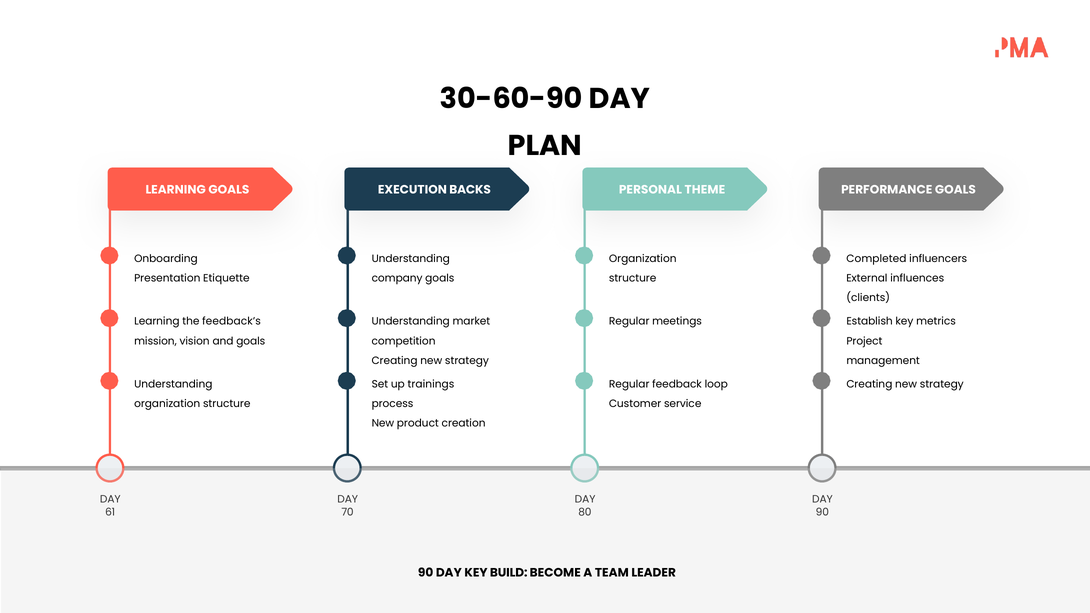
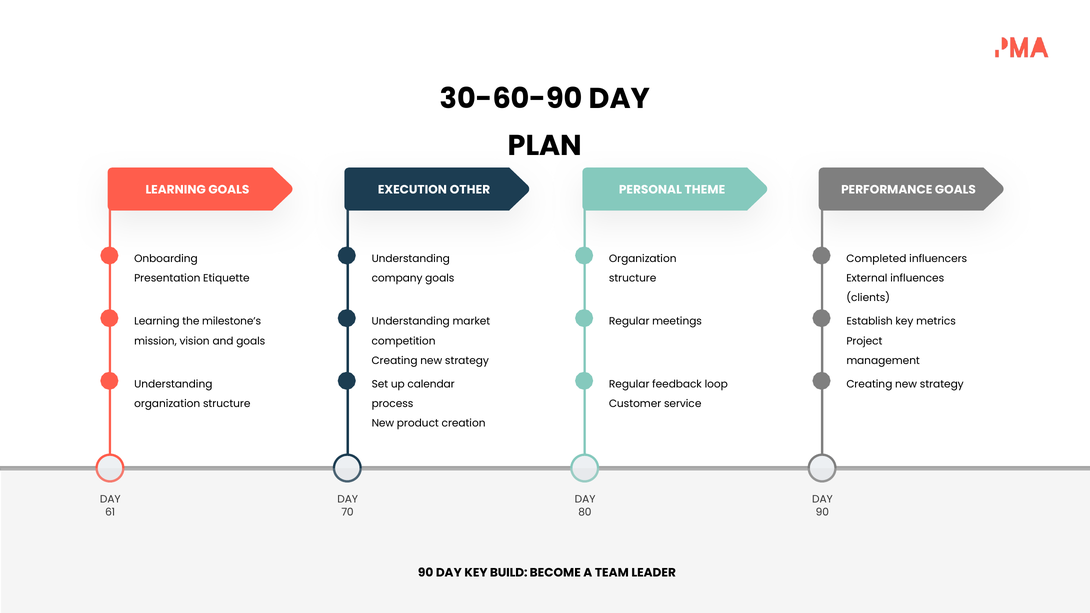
BACKS: BACKS -> OTHER (470, 190)
feedback’s: feedback’s -> milestone’s (232, 321)
trainings: trainings -> calendar (431, 384)
